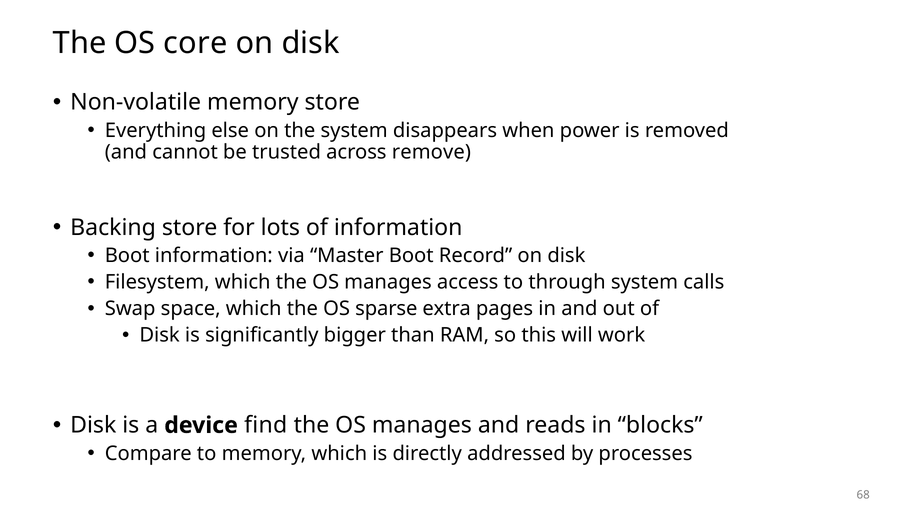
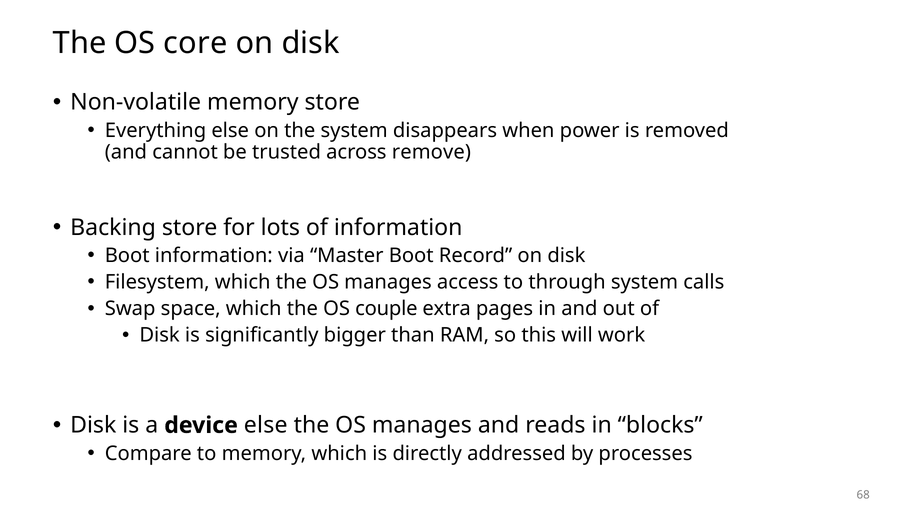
sparse: sparse -> couple (386, 309)
device find: find -> else (266, 425)
